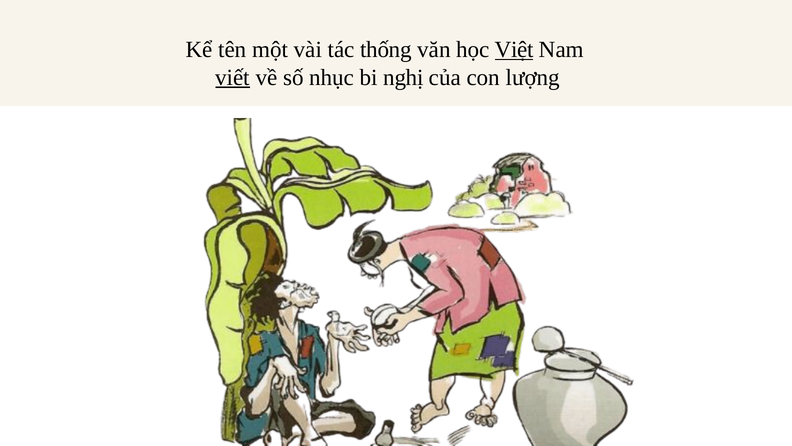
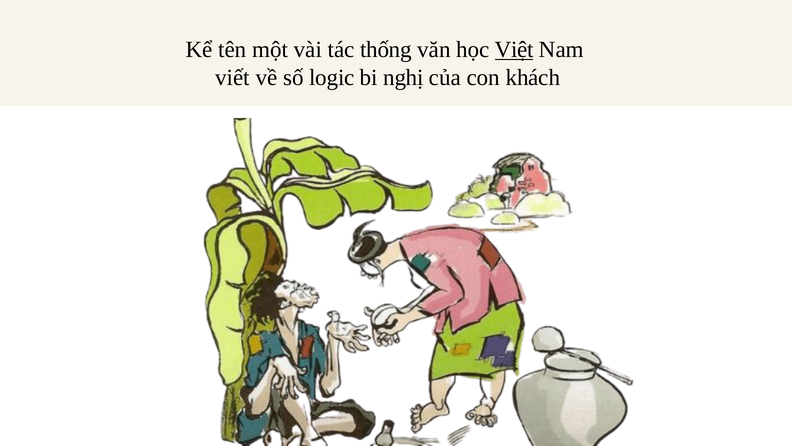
viết underline: present -> none (233, 77)
nhục: nhục -> logic (332, 77)
lượng: lượng -> khách (533, 77)
